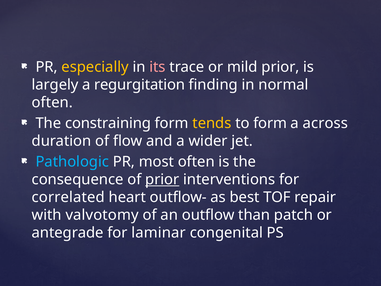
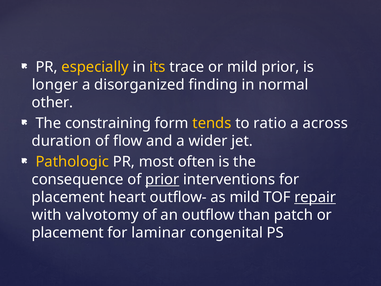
its colour: pink -> yellow (157, 67)
largely: largely -> longer (55, 85)
regurgitation: regurgitation -> disorganized (139, 85)
often: often -> other (52, 102)
to form: form -> ratio (270, 123)
Pathologic colour: light blue -> yellow (72, 162)
correlated: correlated -> placement (68, 197)
as best: best -> mild (245, 197)
repair underline: none -> present (315, 197)
antegrade: antegrade -> placement (68, 233)
